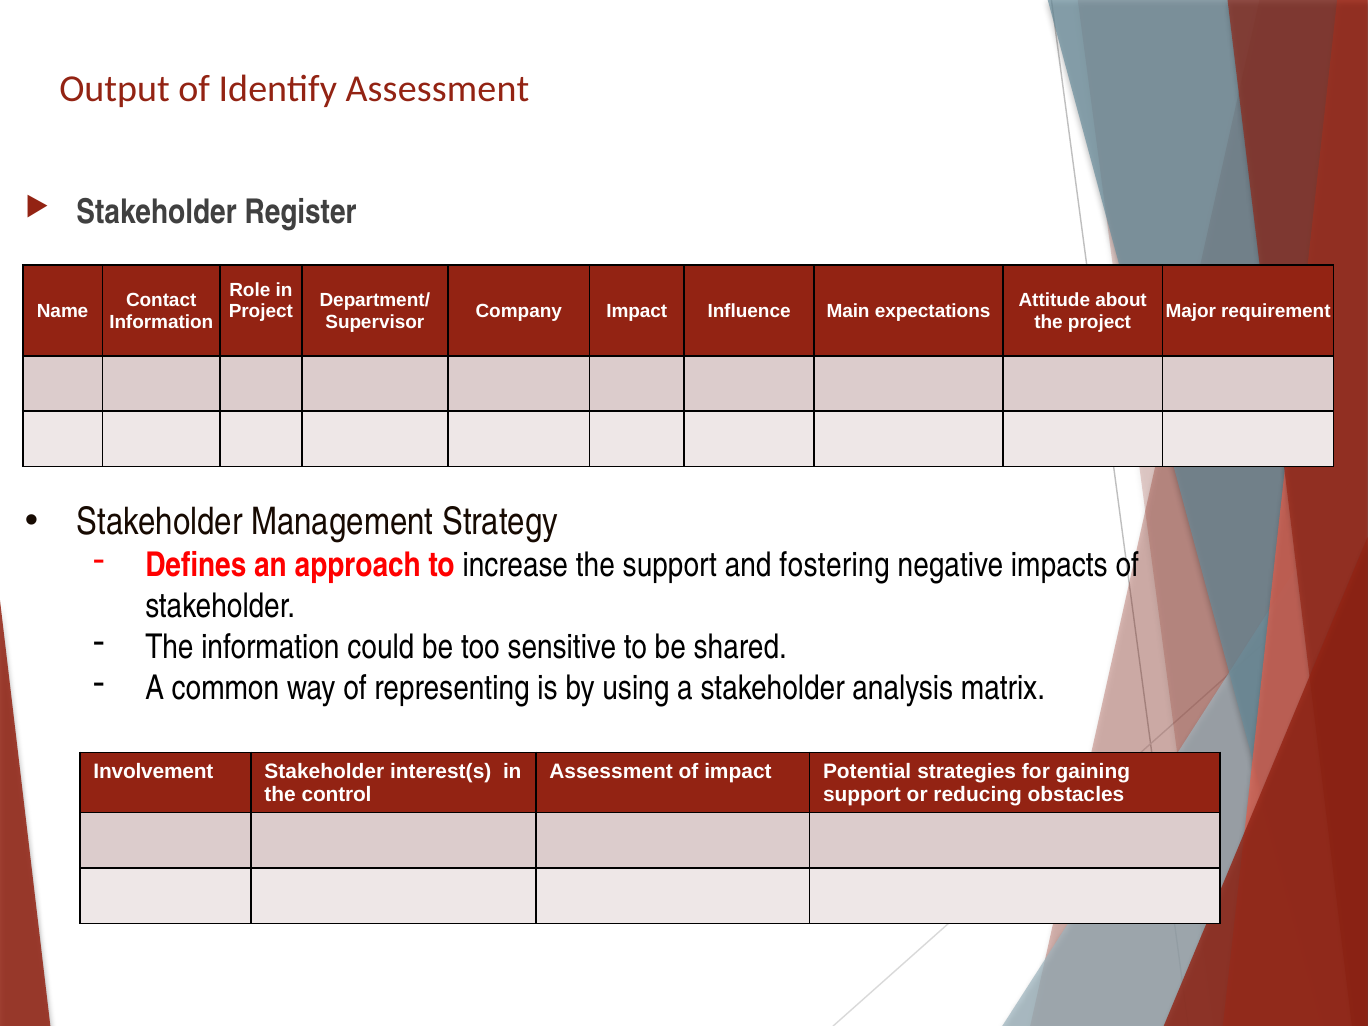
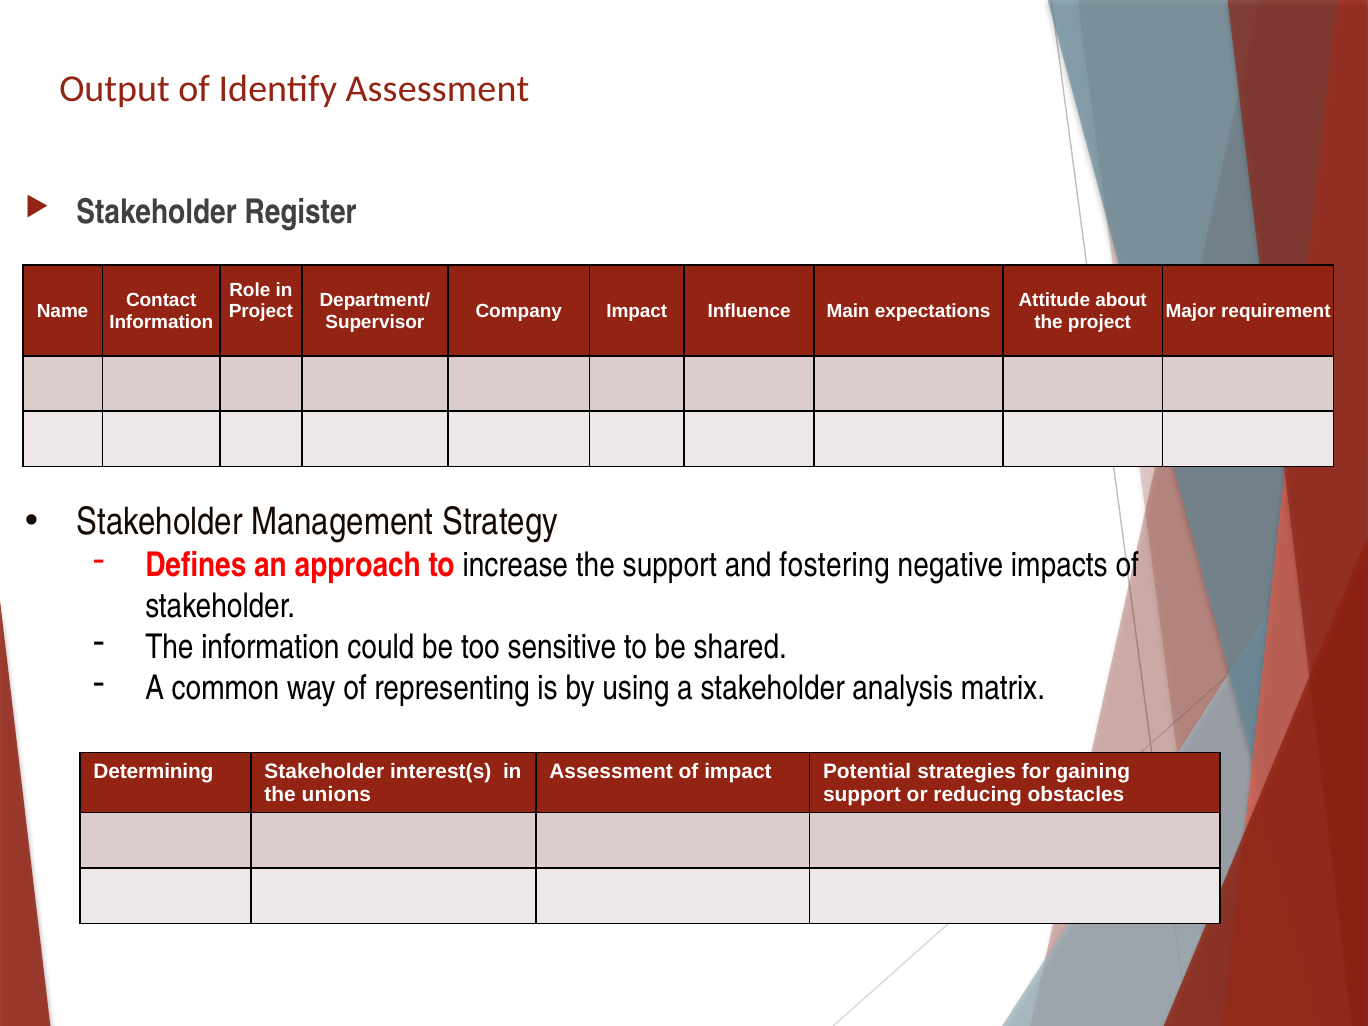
Involvement: Involvement -> Determining (153, 771)
control: control -> unions (336, 795)
